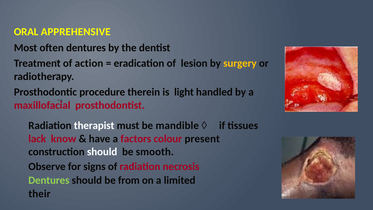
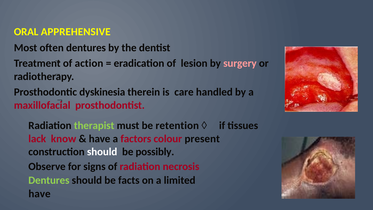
surgery colour: yellow -> pink (240, 63)
procedure: procedure -> dyskinesia (102, 92)
light: light -> care (184, 92)
therapist colour: white -> light green (94, 125)
mandible: mandible -> retention (177, 125)
smooth: smooth -> possibly (155, 152)
from: from -> facts (129, 180)
their: their -> have (40, 194)
